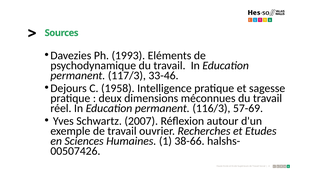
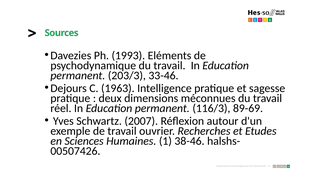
117/3: 117/3 -> 203/3 (127, 76)
1958: 1958 -> 1963 (118, 88)
57-69: 57-69 -> 89-69 (248, 109)
38-66: 38-66 -> 38-46 (190, 141)
